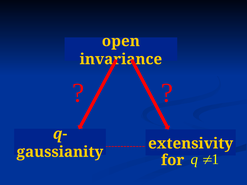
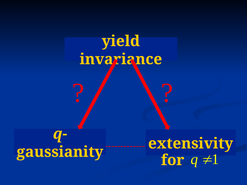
open: open -> yield (121, 41)
